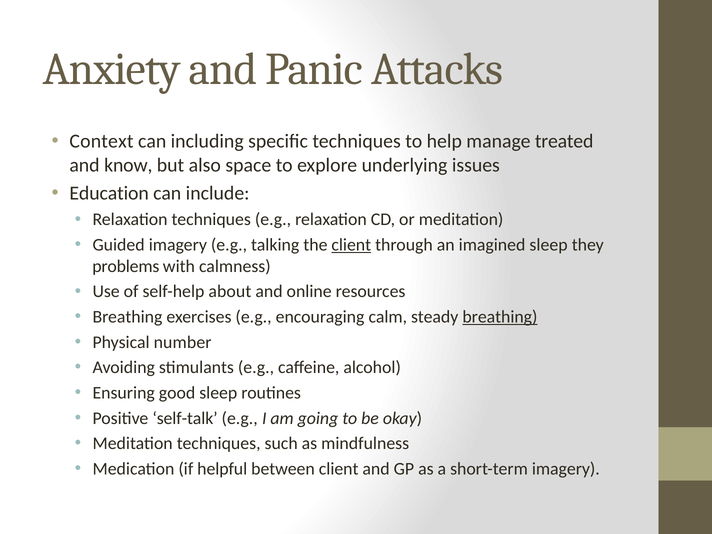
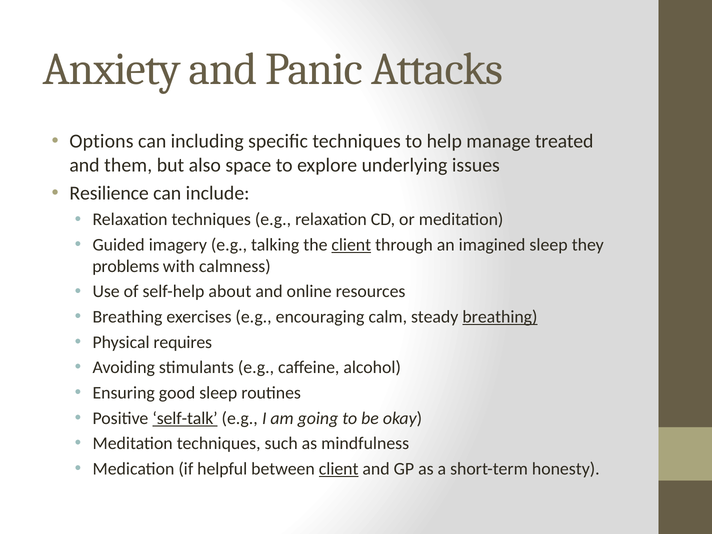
Context: Context -> Options (101, 141)
know: know -> them (128, 165)
Education: Education -> Resilience (109, 193)
number: number -> requires (183, 342)
self-talk underline: none -> present (185, 418)
client underline: none -> present (339, 469)
short-term imagery: imagery -> honesty (566, 469)
